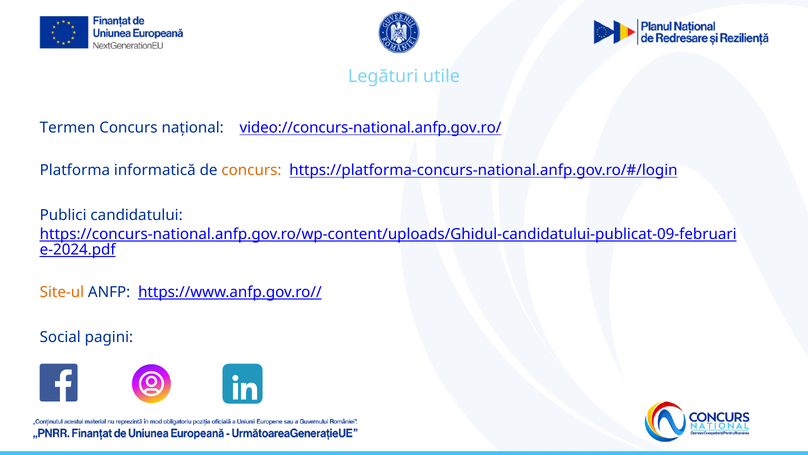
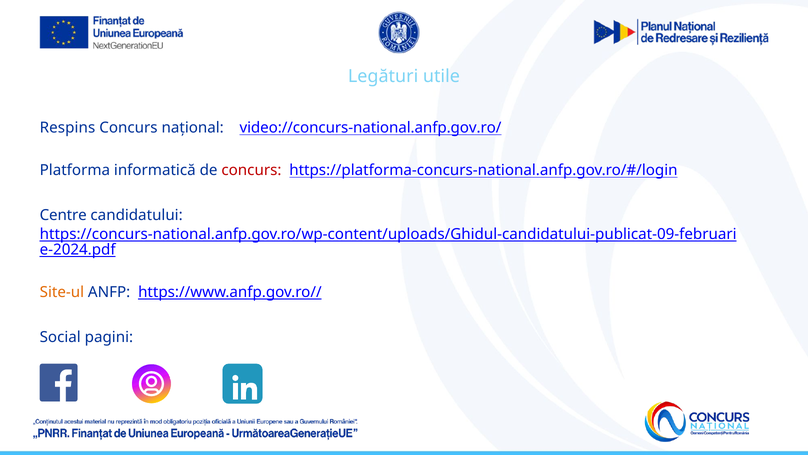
Termen: Termen -> Respins (68, 128)
concurs colour: orange -> red (251, 170)
Publici: Publici -> Centre (63, 215)
